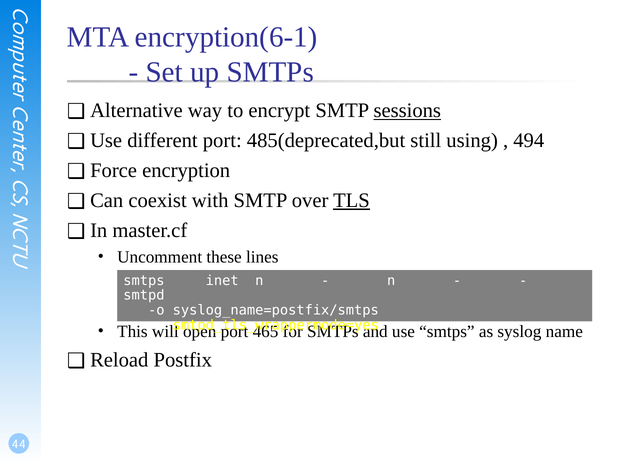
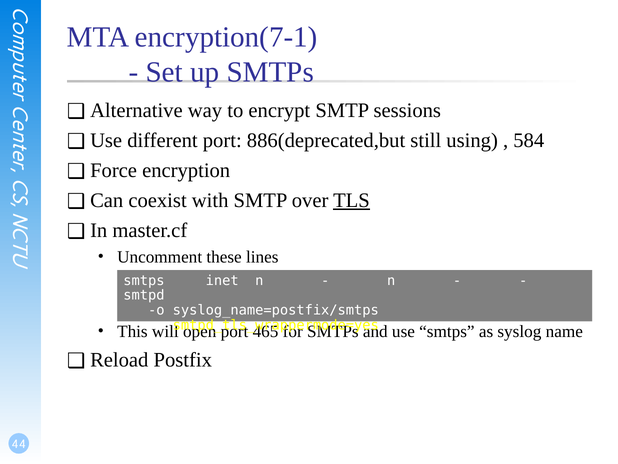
encryption(6-1: encryption(6-1 -> encryption(7-1 (226, 37)
sessions underline: present -> none (407, 110)
485(deprecated,but: 485(deprecated,but -> 886(deprecated,but (326, 140)
494: 494 -> 584 (529, 140)
